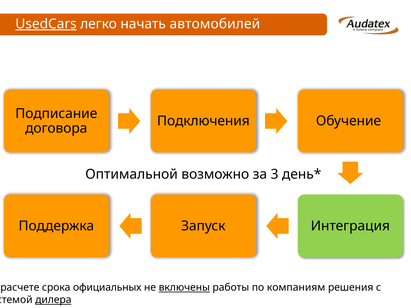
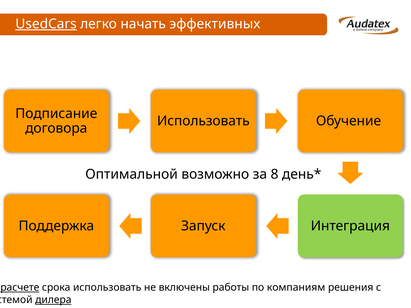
автомобилей: автомобилей -> эффективных (215, 24)
Подключения: Подключения -> Использовать (203, 121)
3: 3 -> 8 (275, 174)
расчете underline: none -> present (20, 288)
срока официальных: официальных -> использовать (107, 288)
включены underline: present -> none (184, 288)
